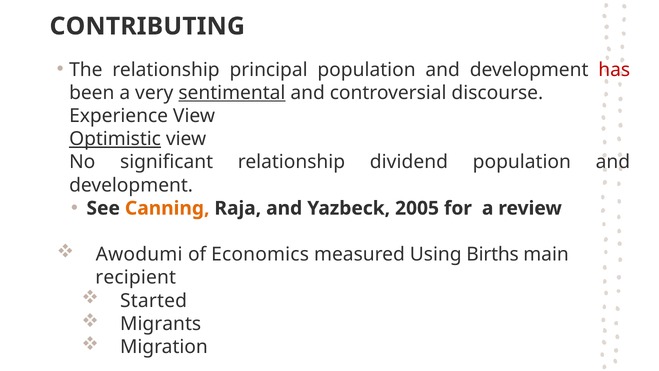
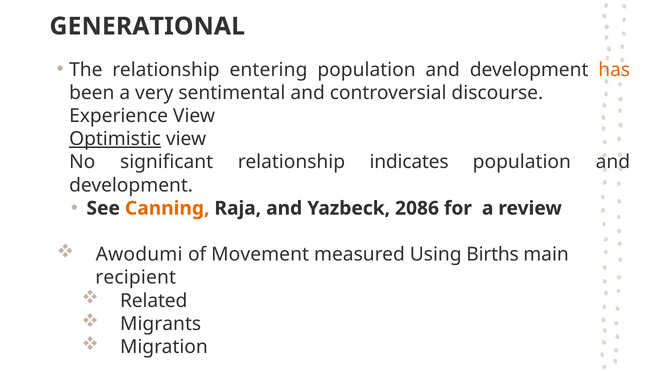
CONTRIBUTING: CONTRIBUTING -> GENERATIONAL (147, 26)
principal: principal -> entering (268, 70)
has colour: red -> orange (614, 70)
sentimental underline: present -> none (232, 93)
dividend: dividend -> indicates (409, 162)
2005: 2005 -> 2086 (417, 208)
Economics: Economics -> Movement (260, 254)
Started: Started -> Related (154, 300)
